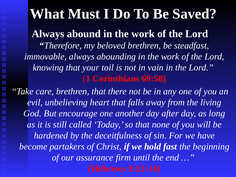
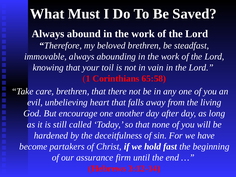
69:58: 69:58 -> 65:58 (154, 79)
